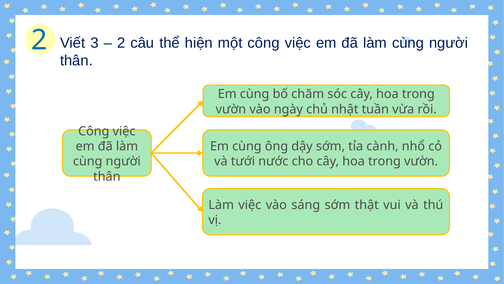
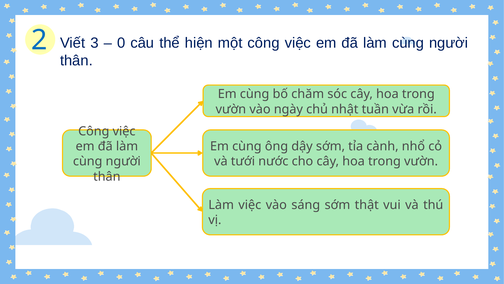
2: 2 -> 0 (121, 43)
